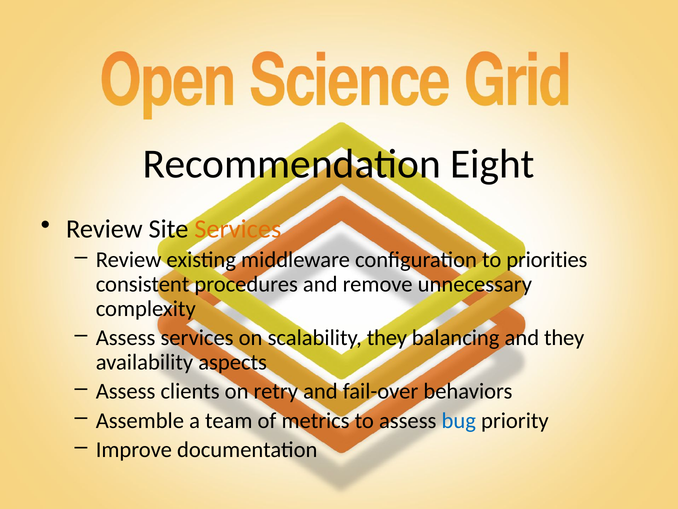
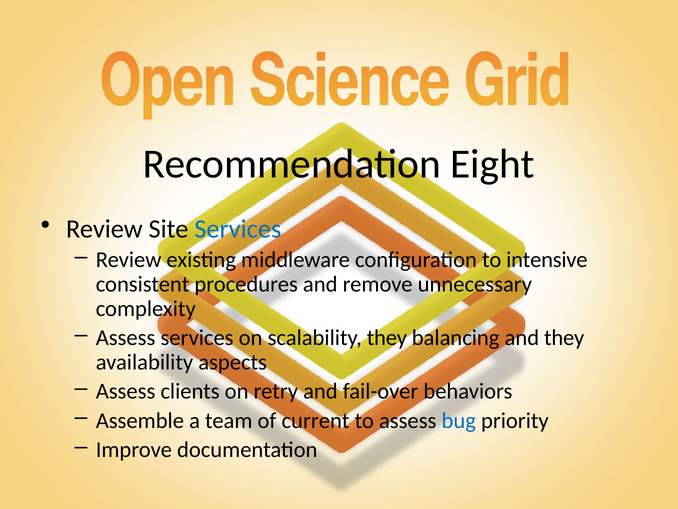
Services colour: orange -> blue (238, 229)
priorities: priorities -> intensive (547, 260)
metrics: metrics -> current (316, 420)
